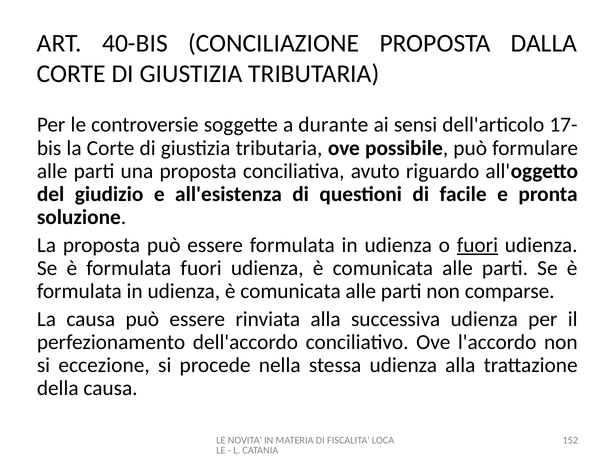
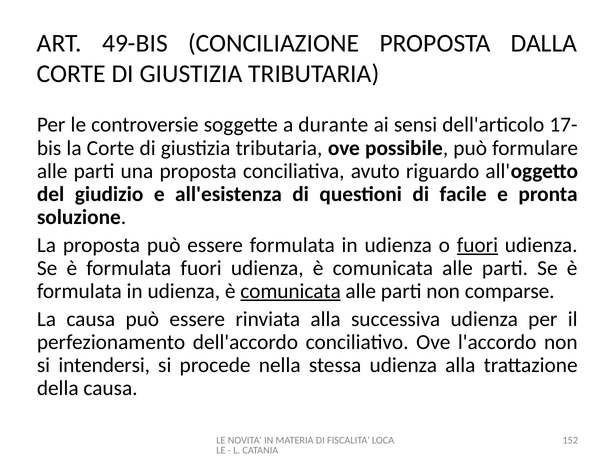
40-BIS: 40-BIS -> 49-BIS (135, 43)
comunicata underline: none -> present (291, 291)
eccezione: eccezione -> intendersi (104, 365)
